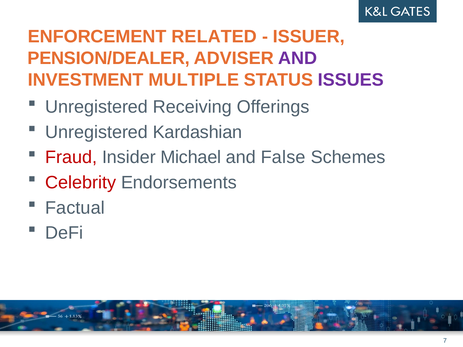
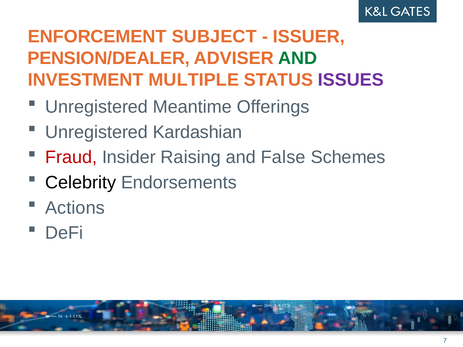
RELATED: RELATED -> SUBJECT (214, 37)
AND colour: purple -> green (298, 58)
Receiving: Receiving -> Meantime (192, 107)
Michael: Michael -> Raising (191, 157)
Celebrity colour: red -> black (81, 183)
Factual: Factual -> Actions (75, 208)
